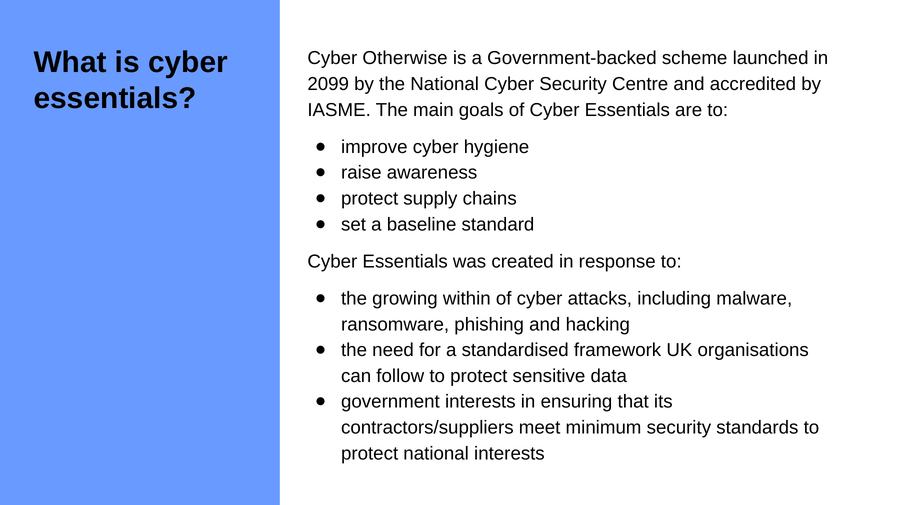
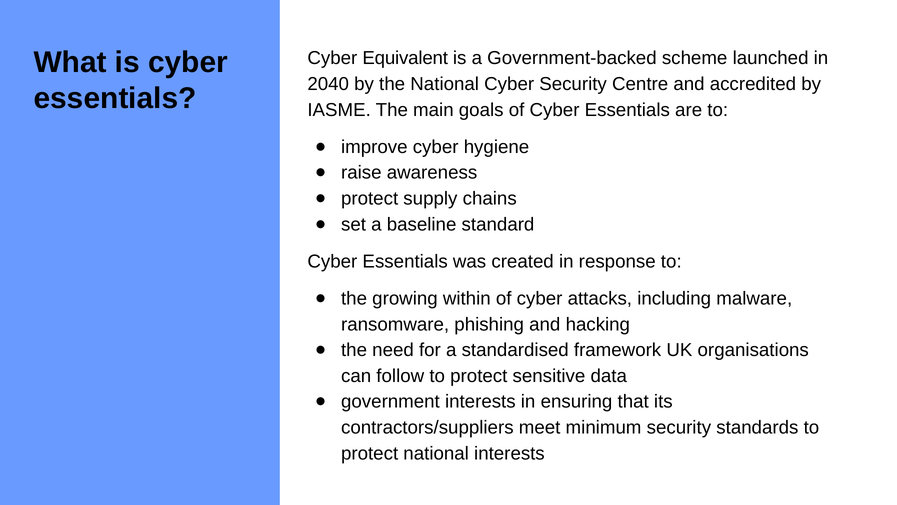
Otherwise: Otherwise -> Equivalent (405, 58)
2099: 2099 -> 2040 (328, 84)
